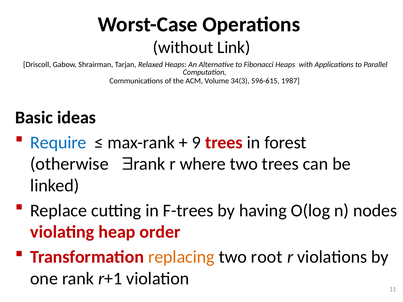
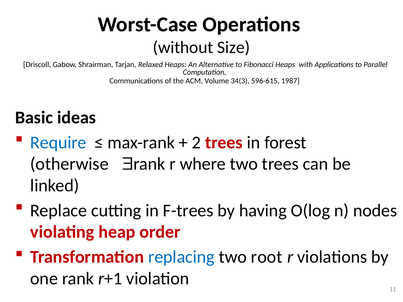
Link: Link -> Size (234, 47)
9: 9 -> 2 (197, 143)
replacing colour: orange -> blue (181, 257)
